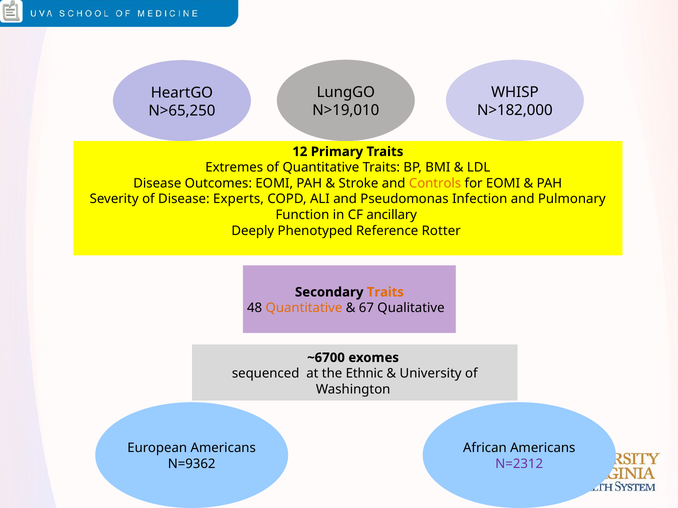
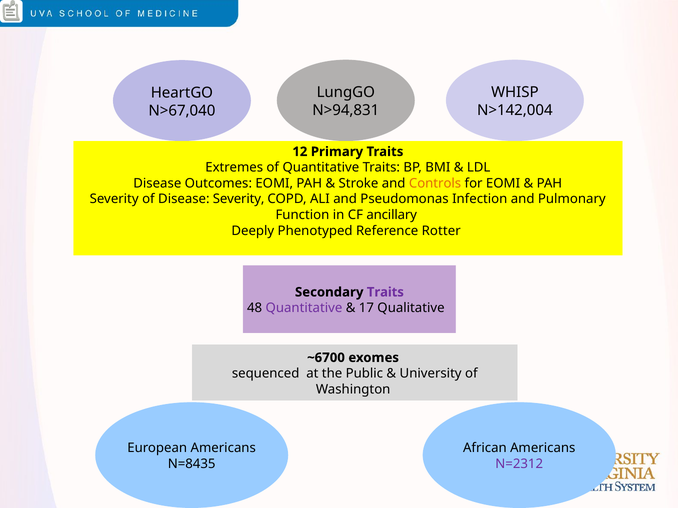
N>19,010: N>19,010 -> N>94,831 (346, 111)
N>182,000: N>182,000 -> N>142,004 (515, 111)
N>65,250: N>65,250 -> N>67,040 (182, 111)
Disease Experts: Experts -> Severity (239, 199)
Traits colour: orange -> purple (385, 292)
Quantitative colour: orange -> purple (304, 308)
67: 67 -> 17 (366, 308)
Ethnic: Ethnic -> Public (364, 374)
N=9362: N=9362 -> N=8435 (192, 464)
